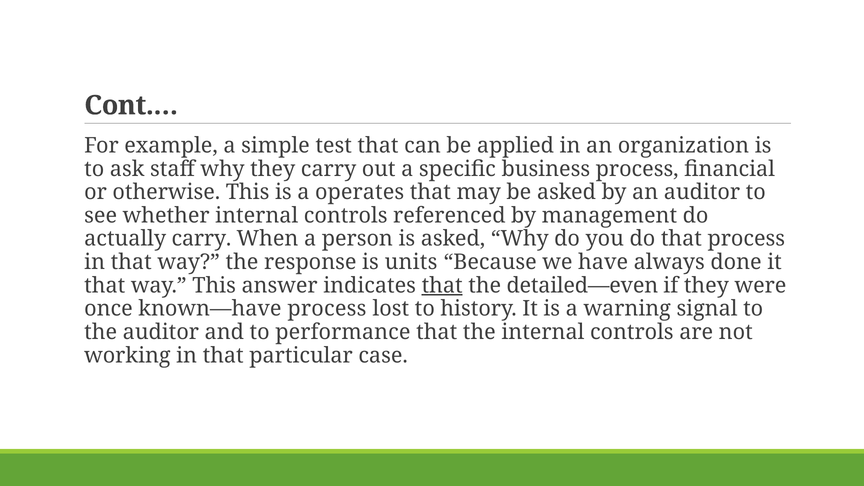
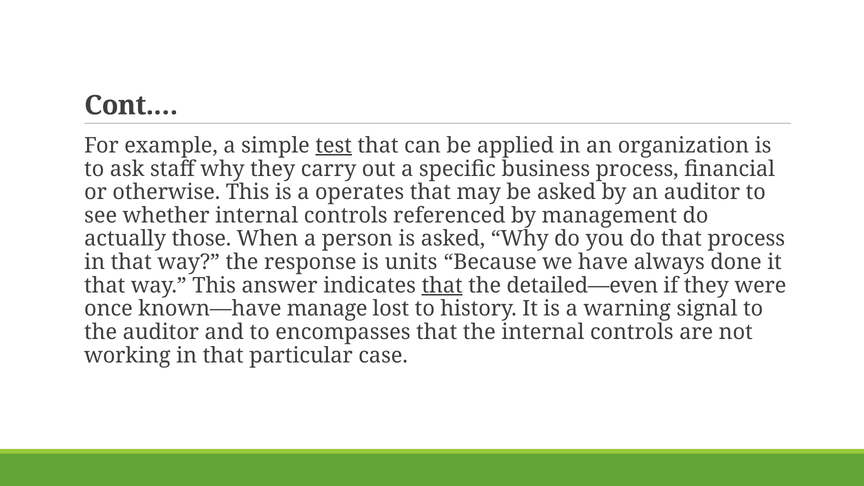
test underline: none -> present (334, 146)
actually carry: carry -> those (201, 239)
known—have process: process -> manage (327, 309)
performance: performance -> encompasses (343, 332)
